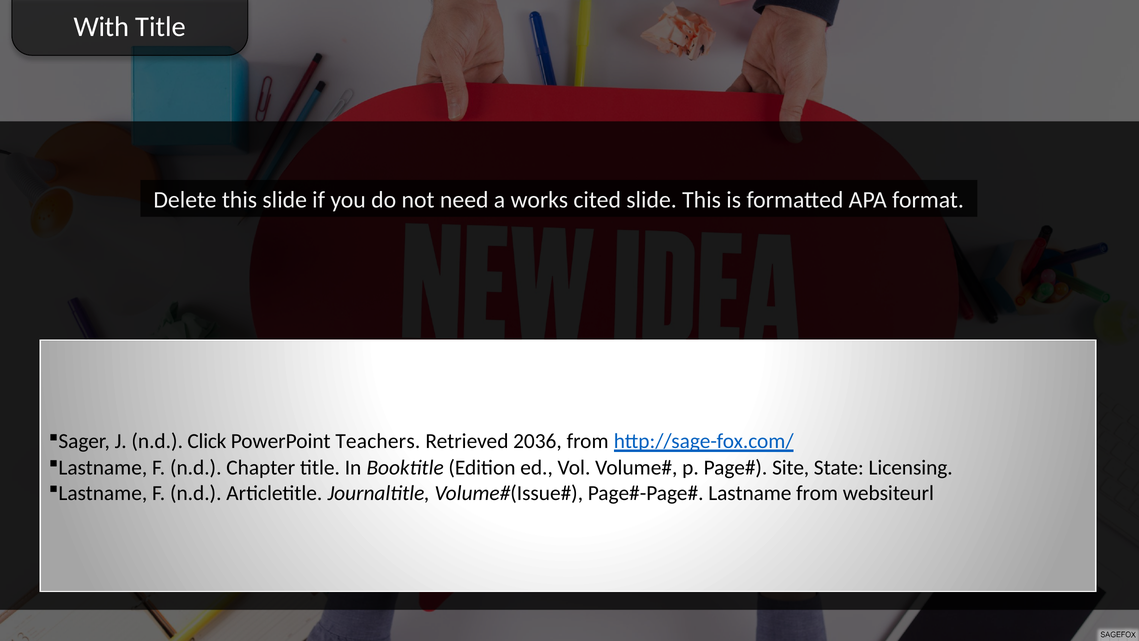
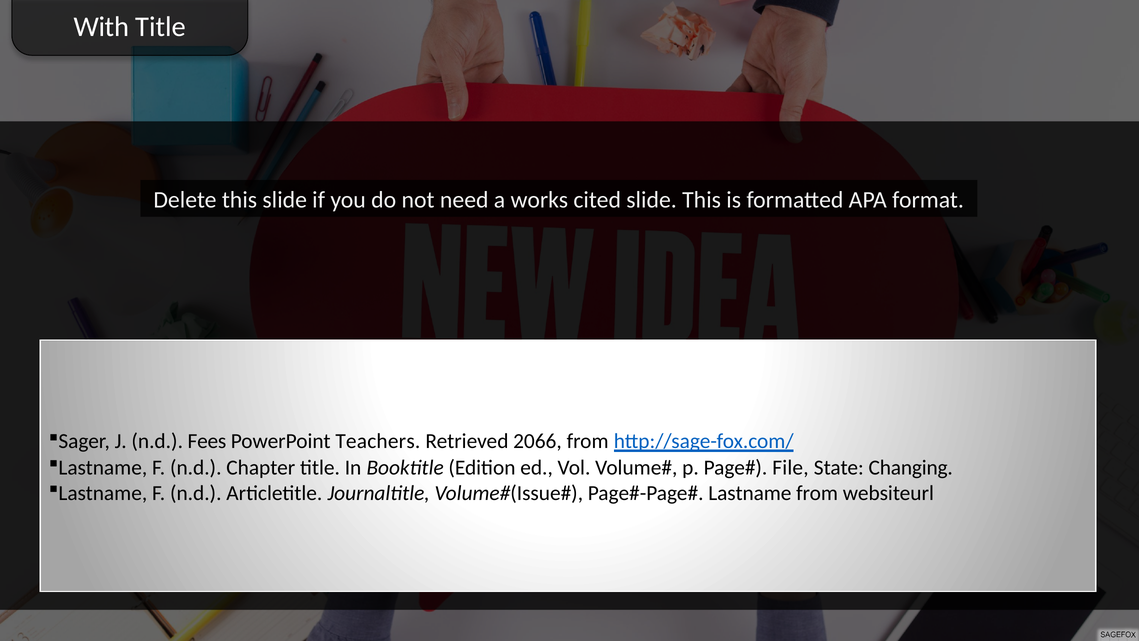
Click: Click -> Fees (207, 441)
2036: 2036 -> 2066 (537, 441)
Site: Site -> File (790, 467)
Licensing: Licensing -> Changing (911, 467)
